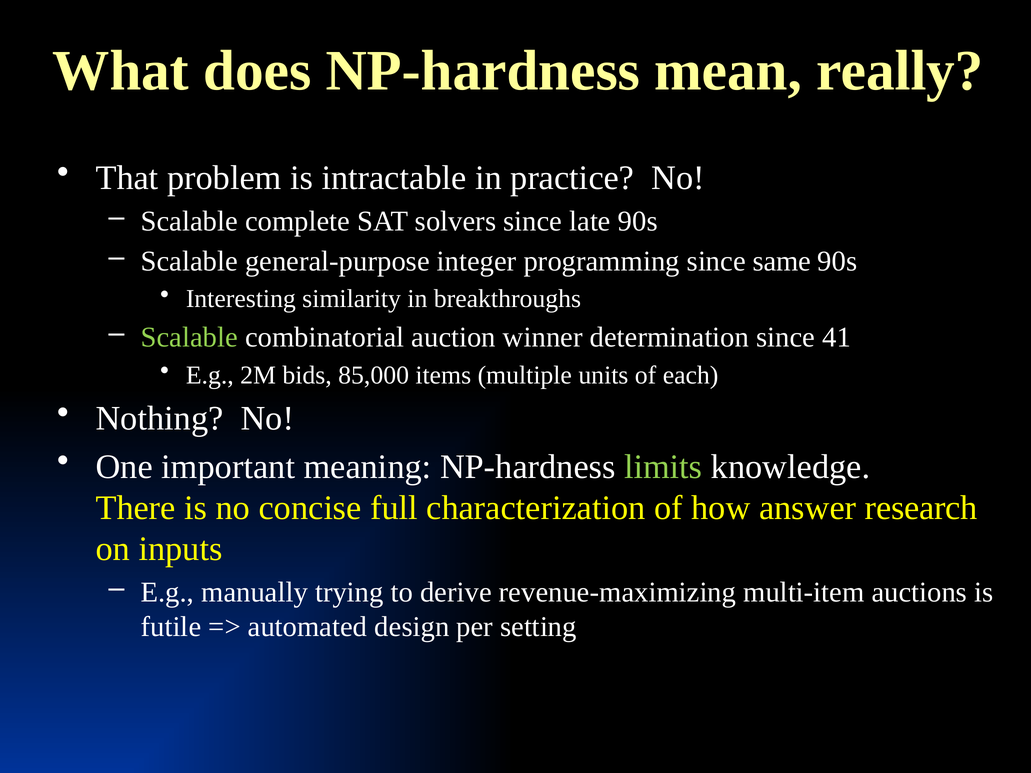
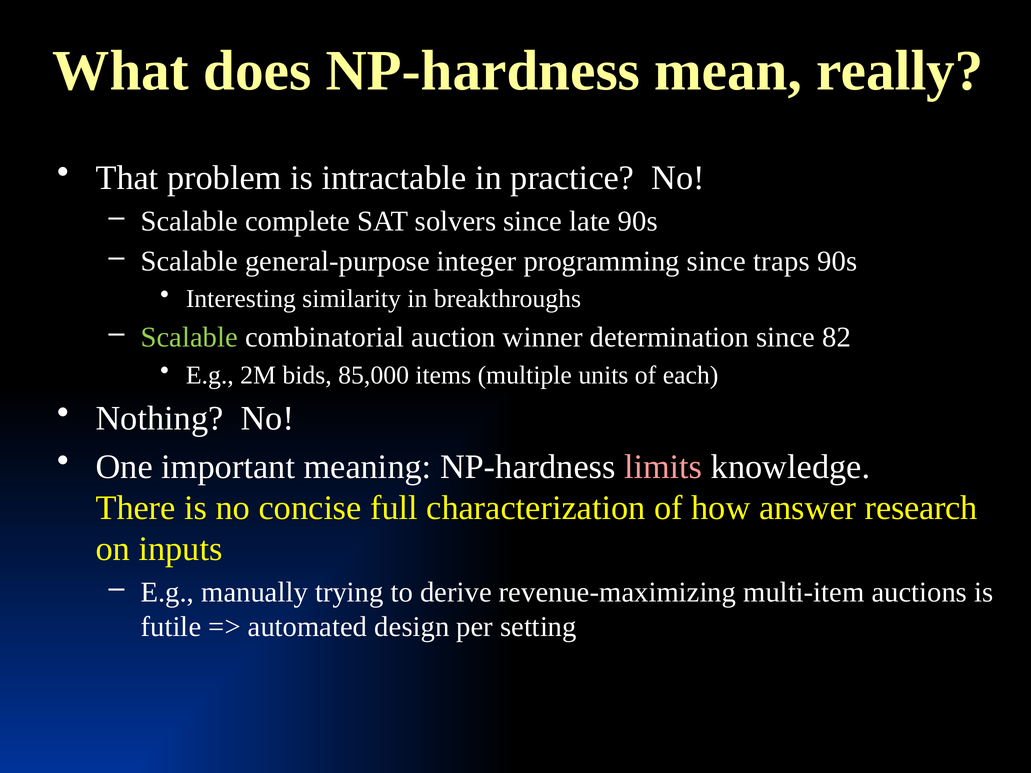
same: same -> traps (781, 261)
41: 41 -> 82 (837, 338)
limits colour: light green -> pink (663, 467)
